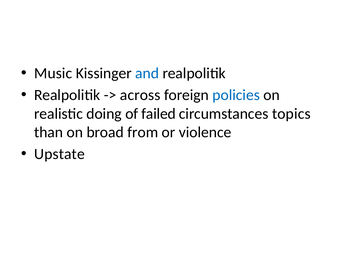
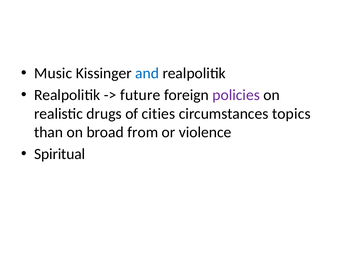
across: across -> future (140, 95)
policies colour: blue -> purple (236, 95)
doing: doing -> drugs (104, 114)
failed: failed -> cities (158, 114)
Upstate: Upstate -> Spiritual (60, 154)
